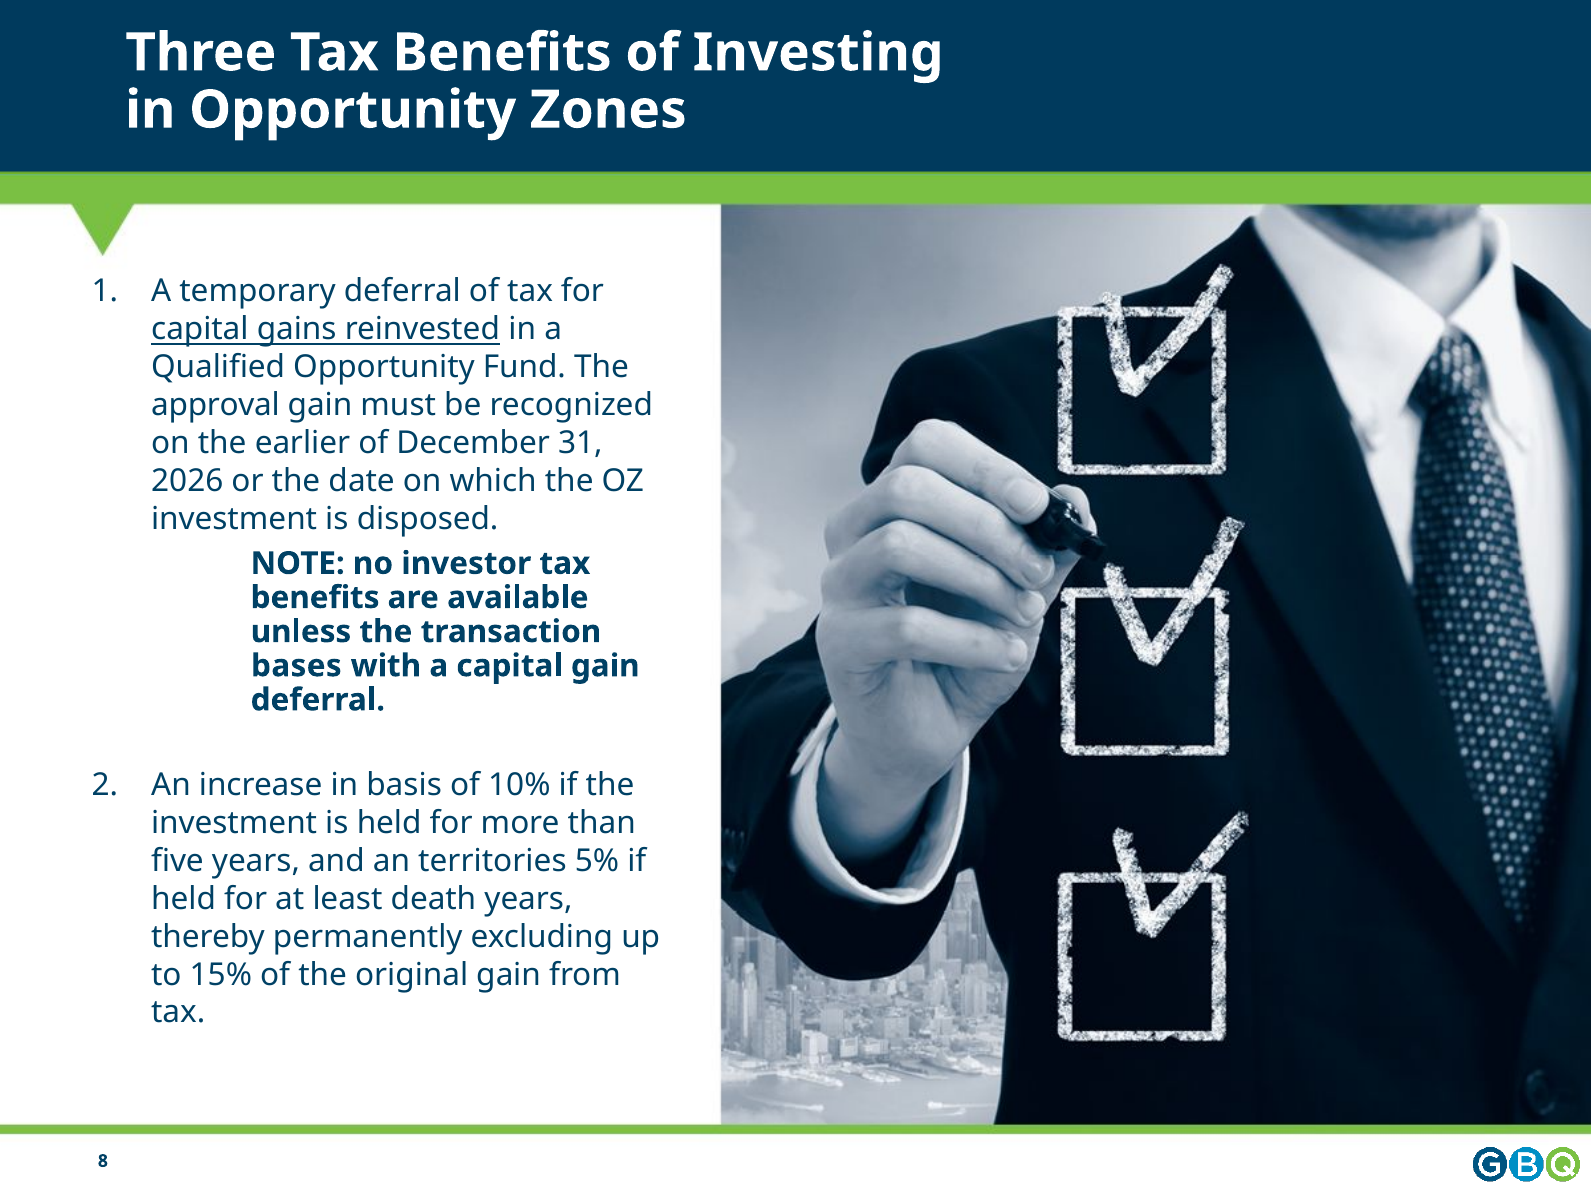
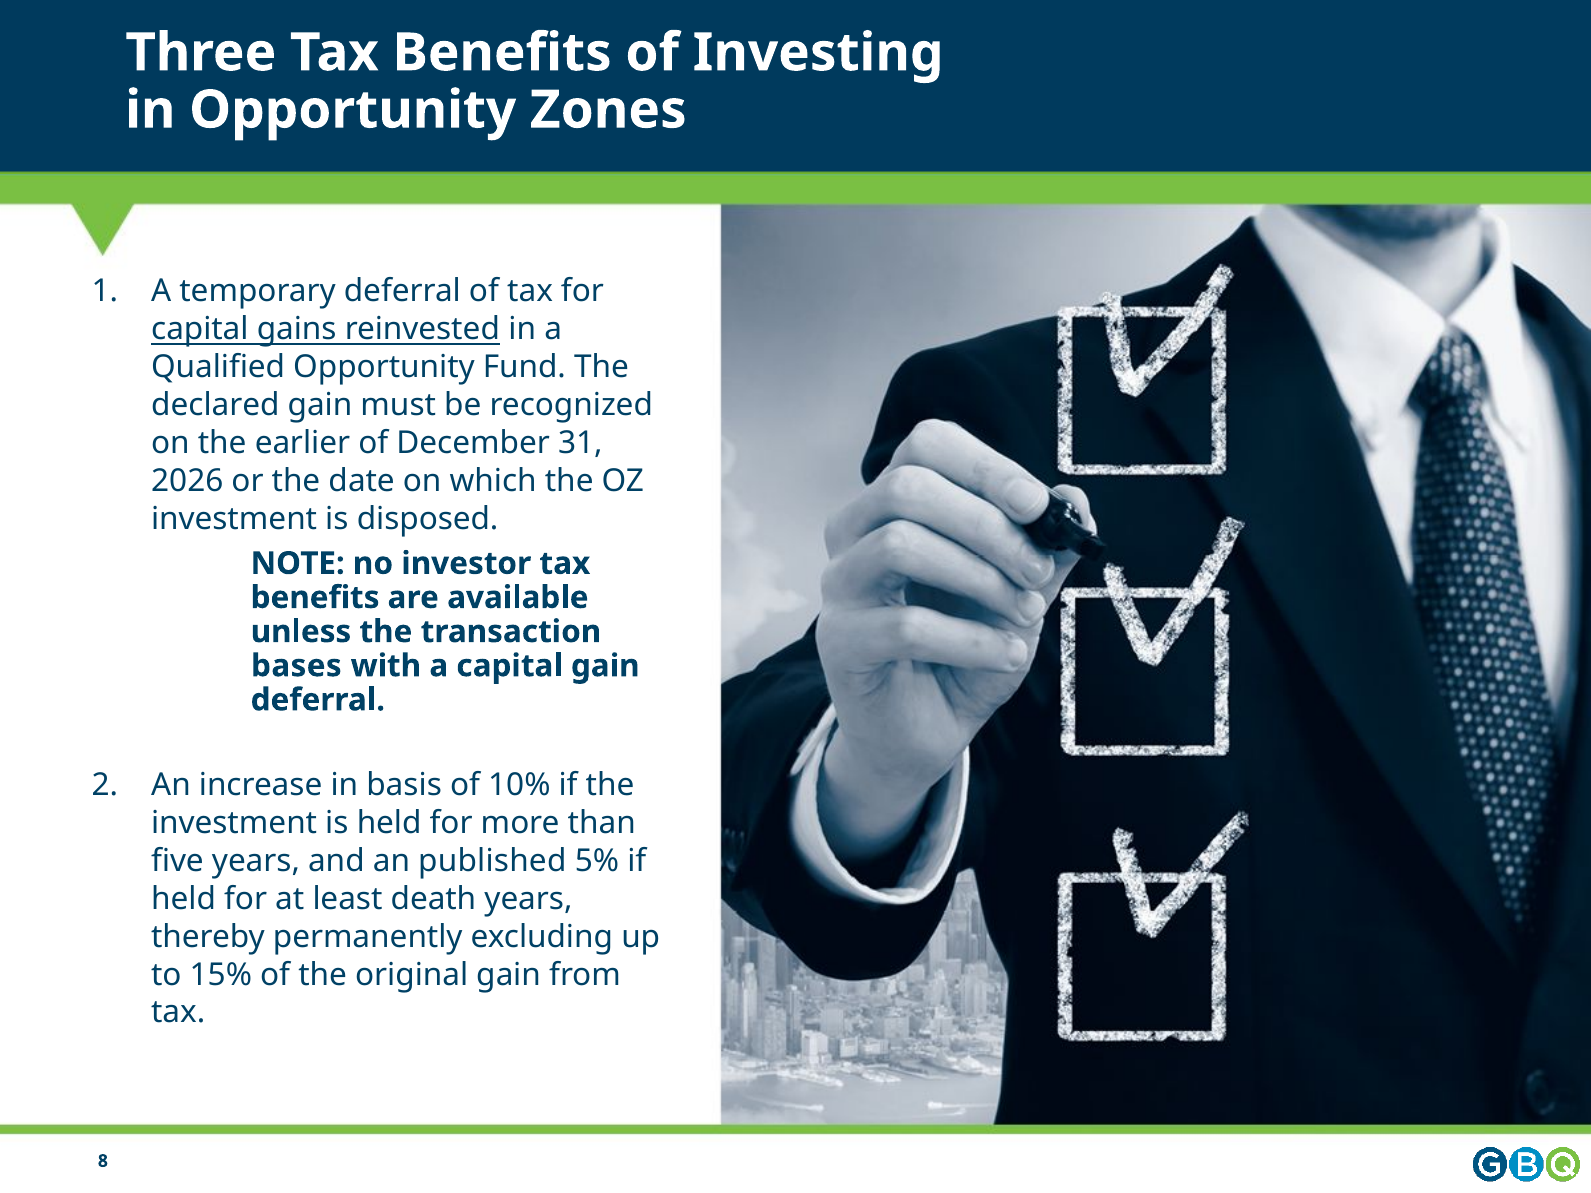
approval: approval -> declared (215, 405)
territories: territories -> published (492, 861)
